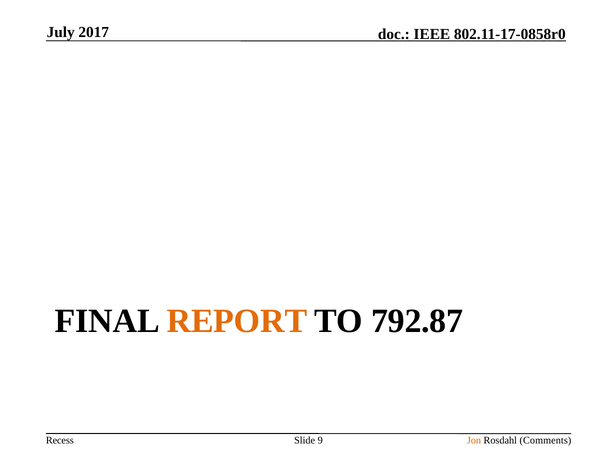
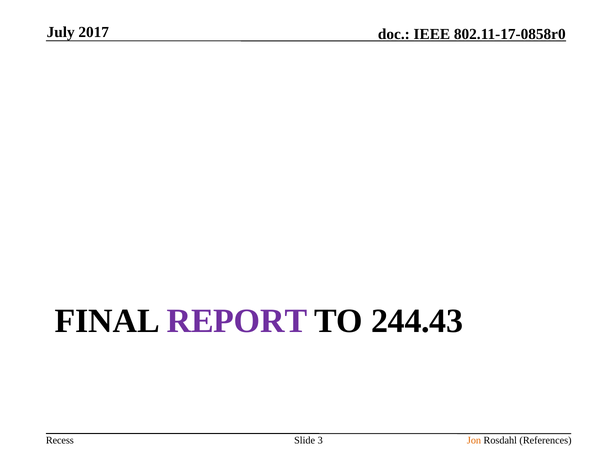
REPORT colour: orange -> purple (237, 321)
792.87: 792.87 -> 244.43 (417, 321)
9: 9 -> 3 (320, 440)
Comments: Comments -> References (546, 440)
